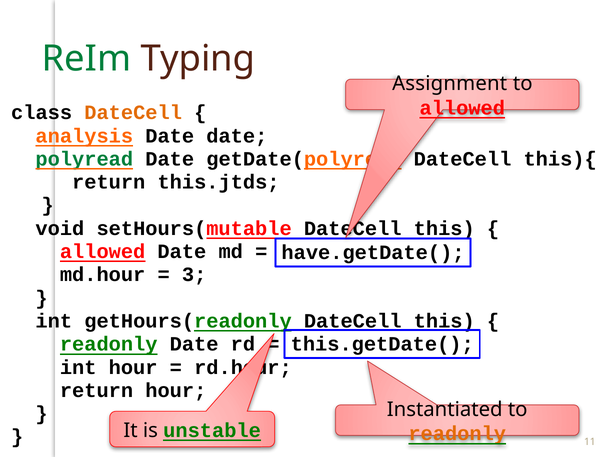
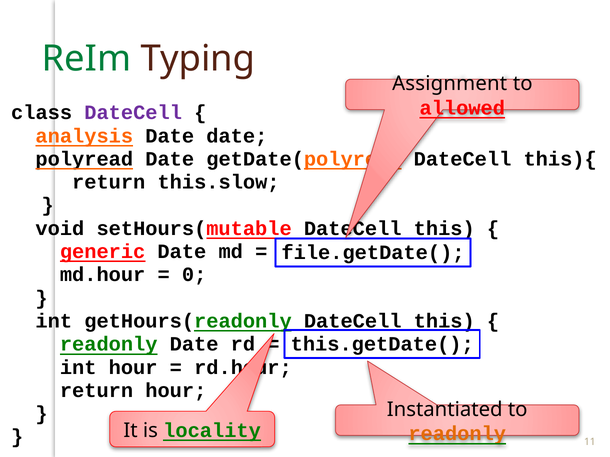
DateCell colour: orange -> purple (133, 113)
polyread colour: green -> black (84, 159)
this.jtds: this.jtds -> this.slow (219, 182)
allowed: allowed -> generic (103, 252)
have.getDate(: have.getDate( -> file.getDate( (373, 253)
3: 3 -> 0 (194, 275)
unstable: unstable -> locality (212, 431)
